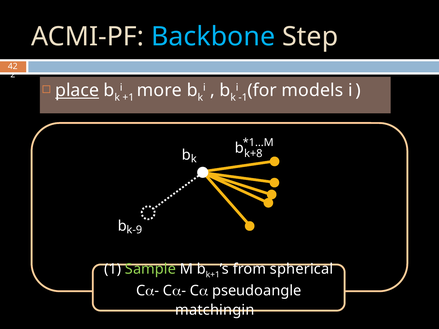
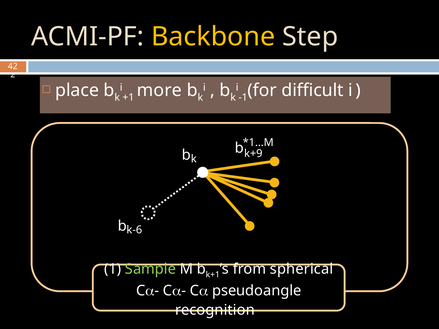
Backbone colour: light blue -> yellow (213, 37)
place underline: present -> none (77, 91)
models: models -> difficult (313, 91)
k+8: k+8 -> k+9 (253, 154)
k-9: k-9 -> k-6 (134, 230)
matchingin: matchingin -> recognition (215, 310)
